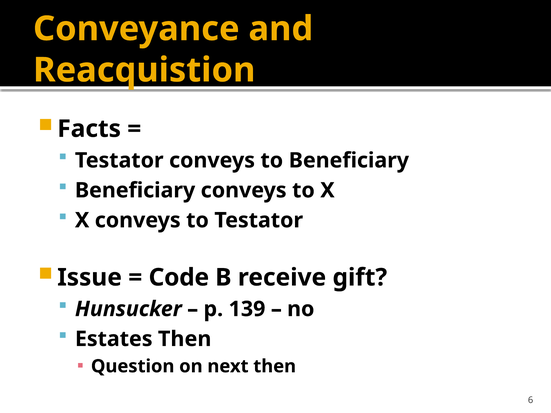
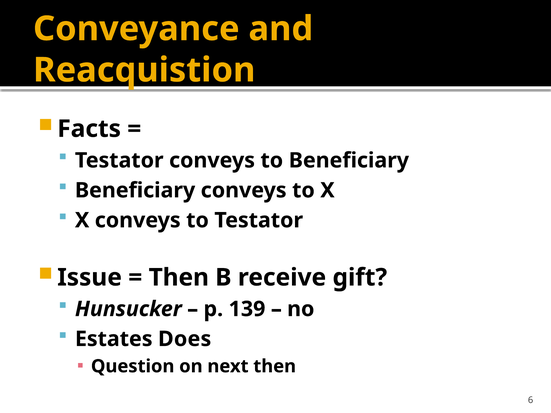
Code: Code -> Then (179, 278)
Estates Then: Then -> Does (185, 339)
